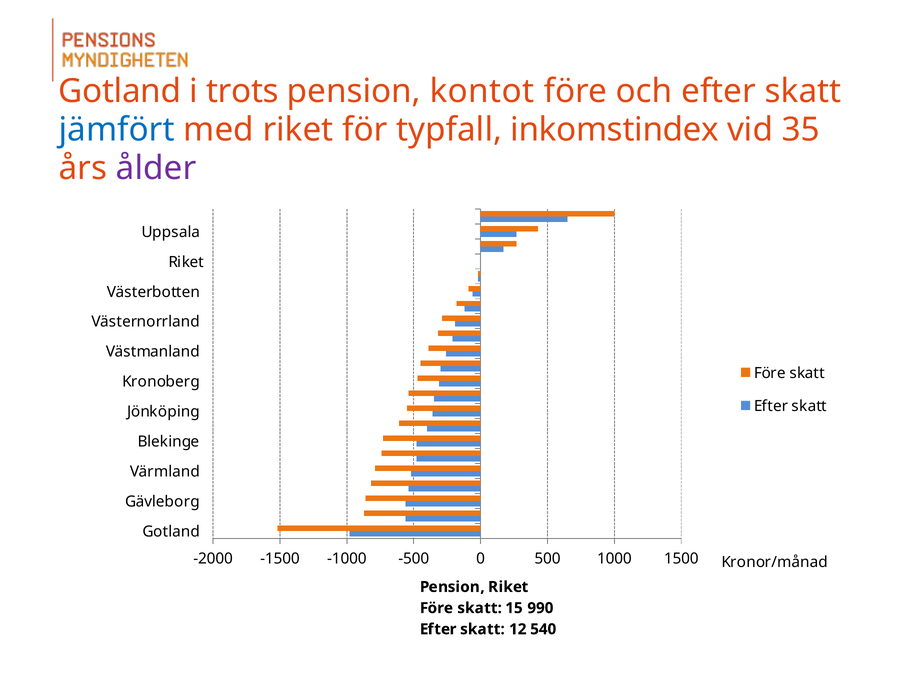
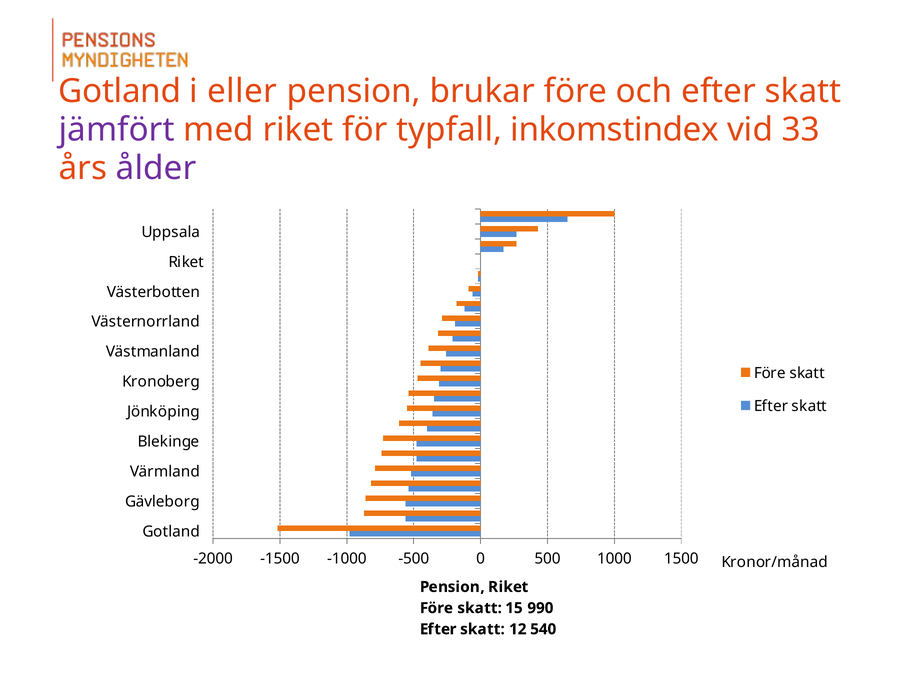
trots: trots -> eller (242, 91)
kontot: kontot -> brukar (482, 91)
jämfört colour: blue -> purple (117, 130)
35: 35 -> 33 (801, 130)
